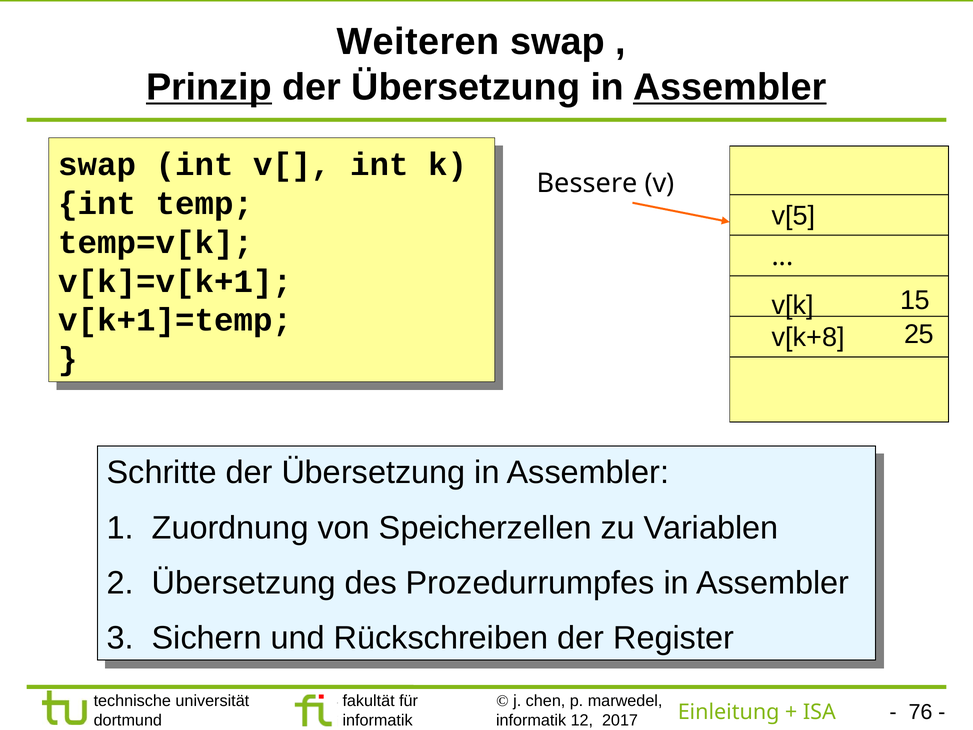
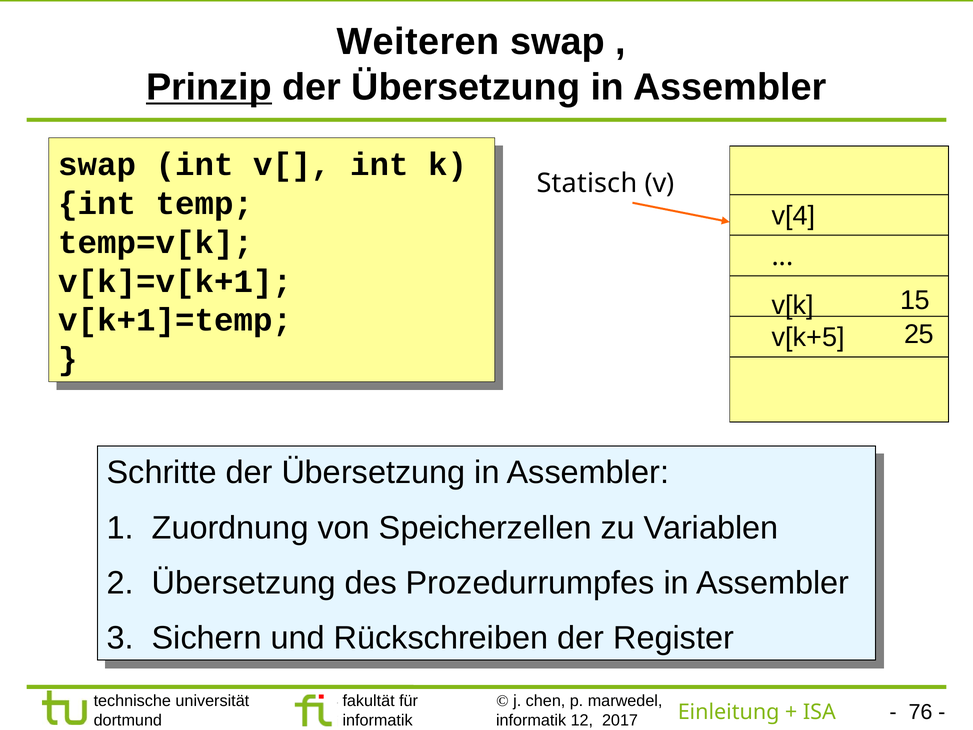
Assembler underline: present -> none (730, 87)
Bessere: Bessere -> Statisch (587, 183)
v[5: v[5 -> v[4 (793, 216)
v[k+8: v[k+8 -> v[k+5 (808, 337)
